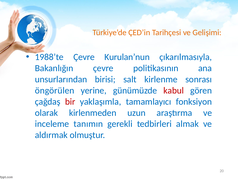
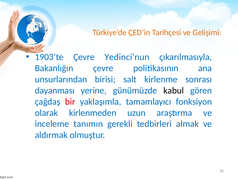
1988’te: 1988’te -> 1903’te (49, 57)
Kurulan’nun: Kurulan’nun -> Yedinci’nun (127, 57)
öngörülen: öngörülen -> dayanması (55, 90)
kabul colour: red -> black (174, 90)
